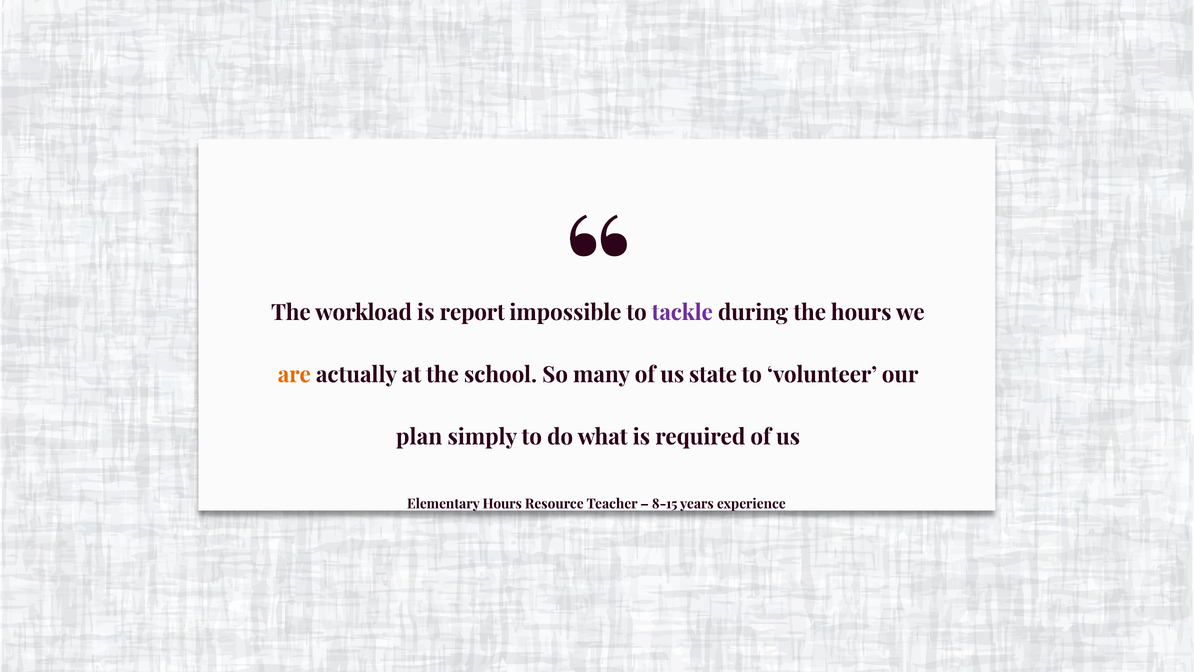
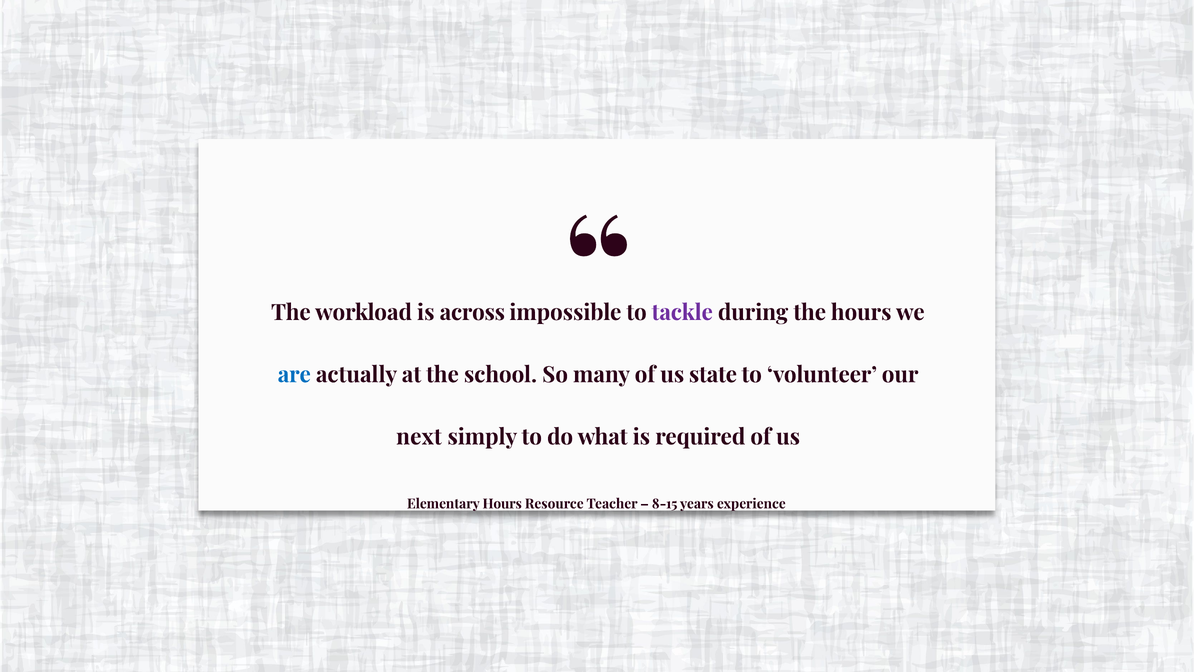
report: report -> across (472, 312)
are colour: orange -> blue (294, 375)
plan: plan -> next (419, 437)
